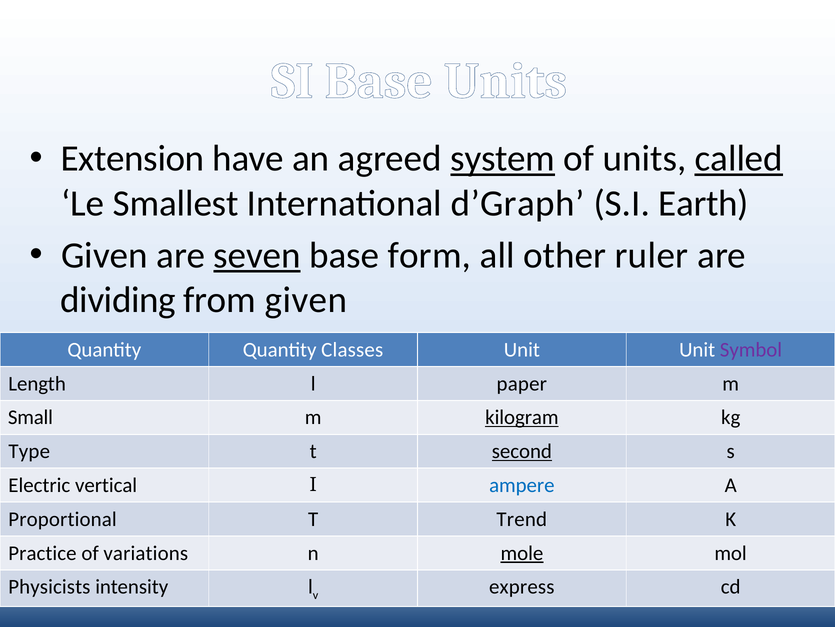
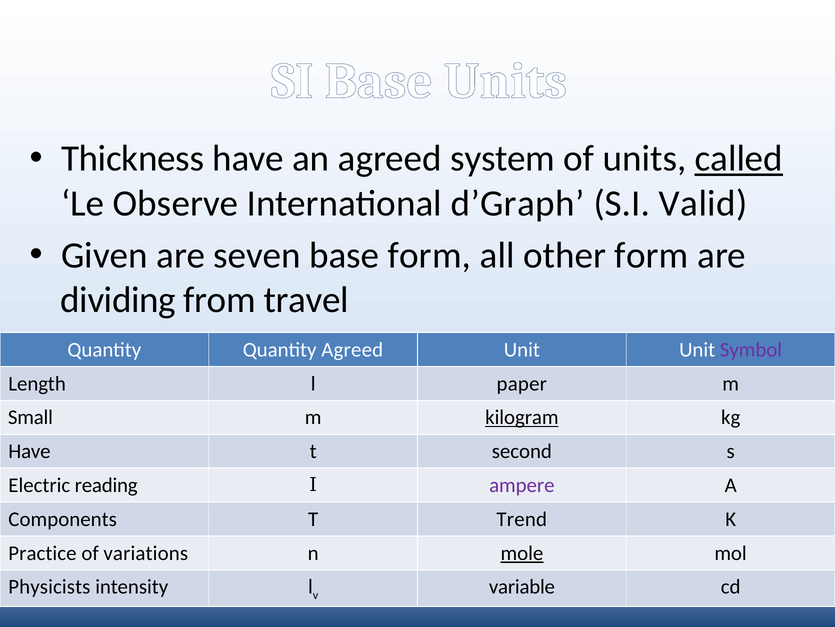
Extension: Extension -> Thickness (133, 158)
system underline: present -> none (503, 158)
Smallest: Smallest -> Observe (176, 203)
Earth: Earth -> Valid (703, 203)
seven underline: present -> none (257, 255)
other ruler: ruler -> form (652, 255)
from given: given -> travel (306, 300)
Quantity Classes: Classes -> Agreed (352, 349)
Type: Type -> Have (29, 451)
second underline: present -> none (522, 451)
vertical: vertical -> reading (106, 485)
ampere colour: blue -> purple (522, 485)
Proportional: Proportional -> Components (63, 519)
express: express -> variable (522, 586)
